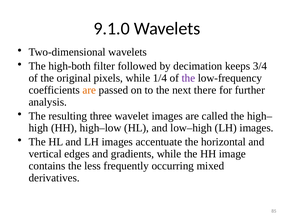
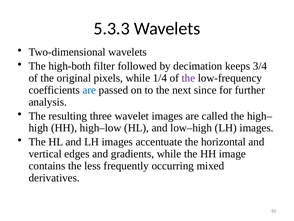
9.1.0: 9.1.0 -> 5.3.3 (112, 28)
are colour: orange -> blue (89, 90)
there: there -> since (205, 90)
